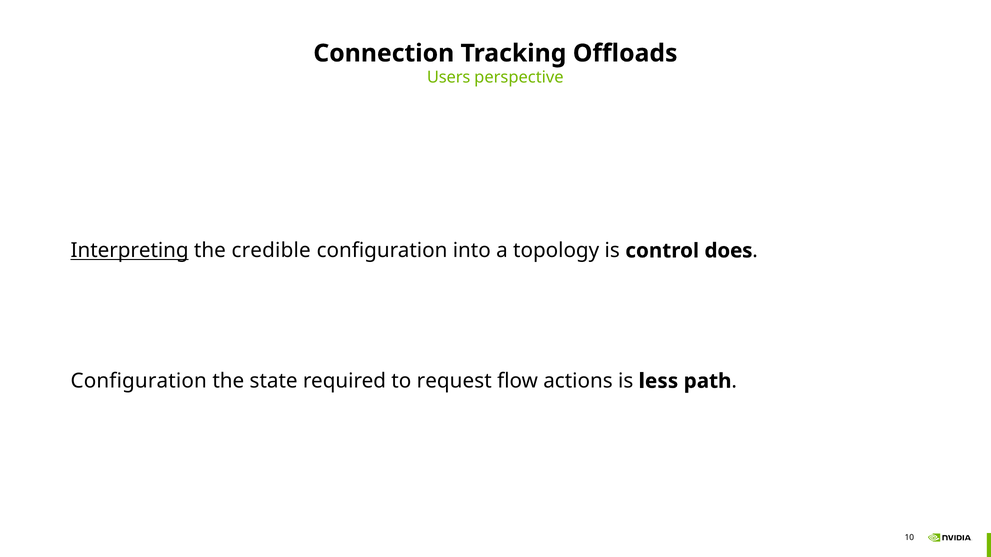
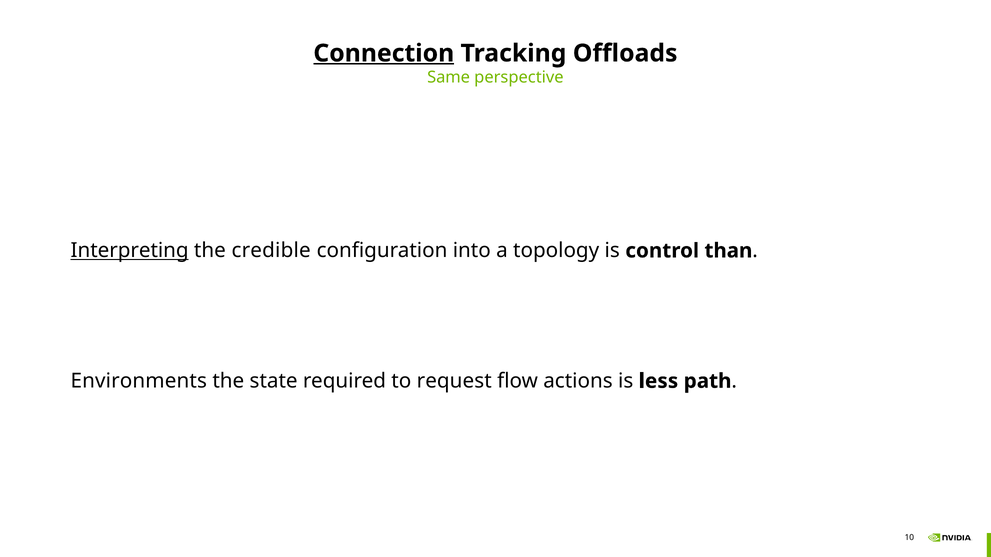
Connection underline: none -> present (384, 53)
Users: Users -> Same (449, 77)
does: does -> than (728, 251)
Configuration: Configuration -> Environments (139, 381)
